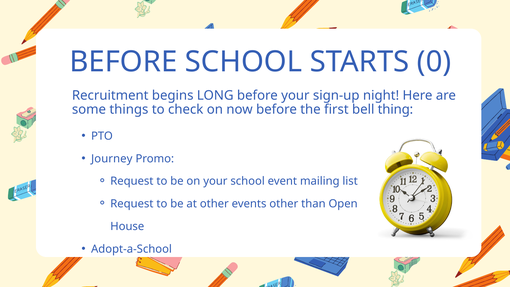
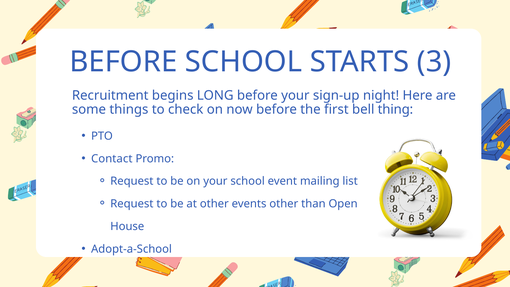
0: 0 -> 3 (434, 62)
Journey: Journey -> Contact (112, 159)
